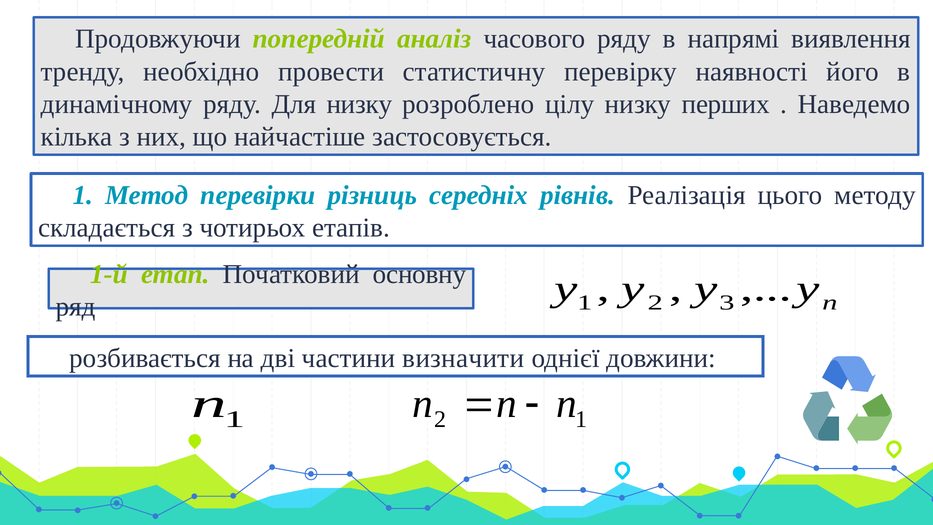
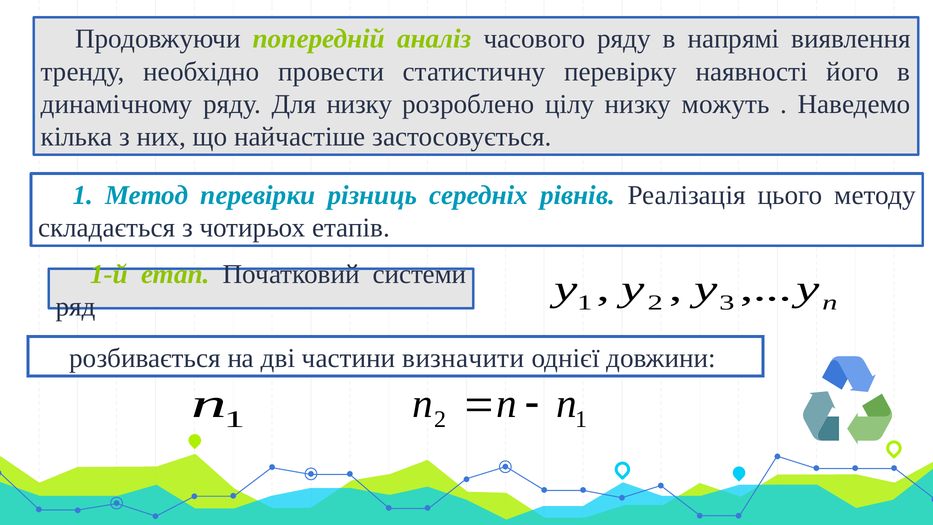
перших: перших -> можуть (726, 104)
основну: основну -> системи (420, 274)
